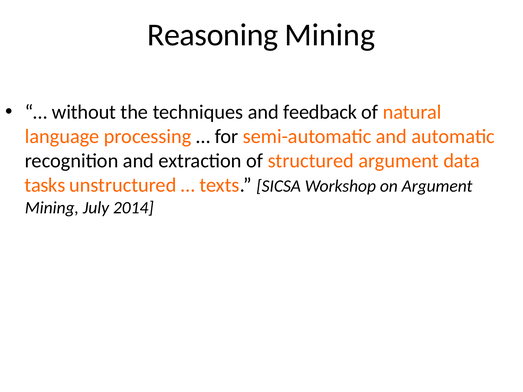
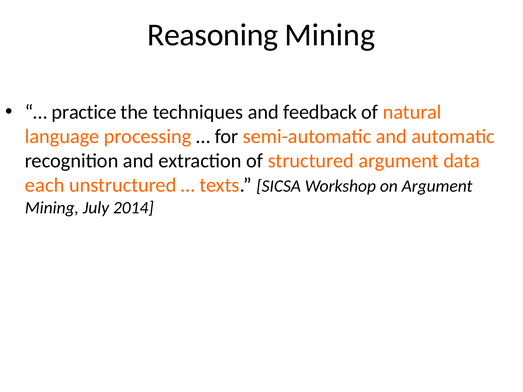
without: without -> practice (84, 112)
tasks: tasks -> each (45, 185)
